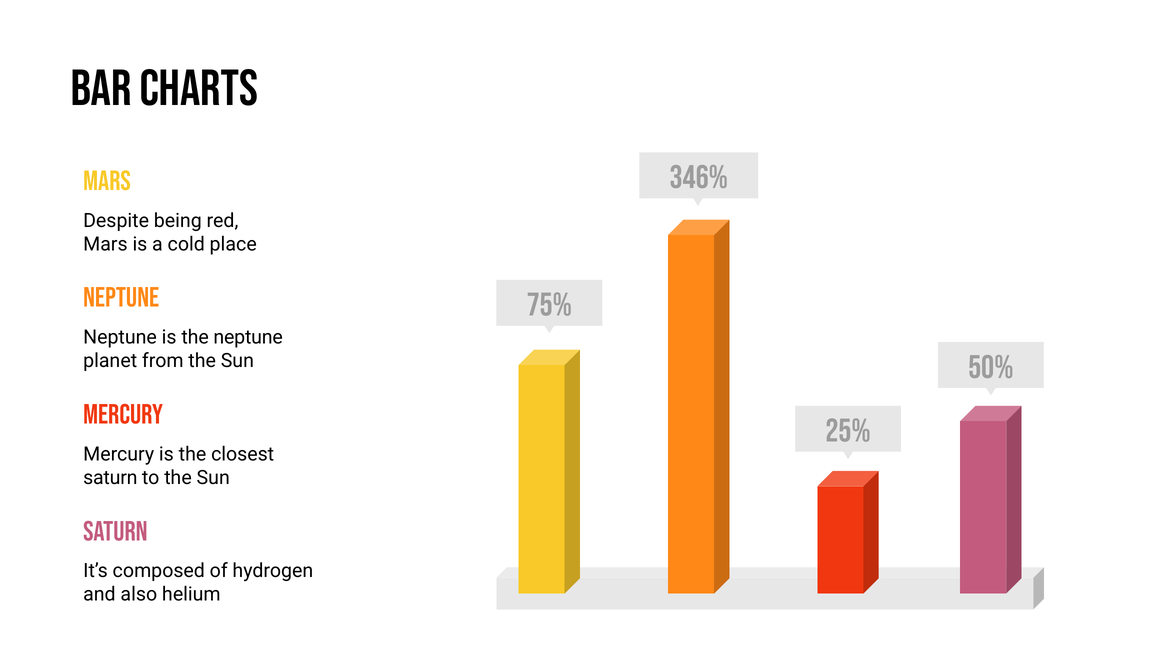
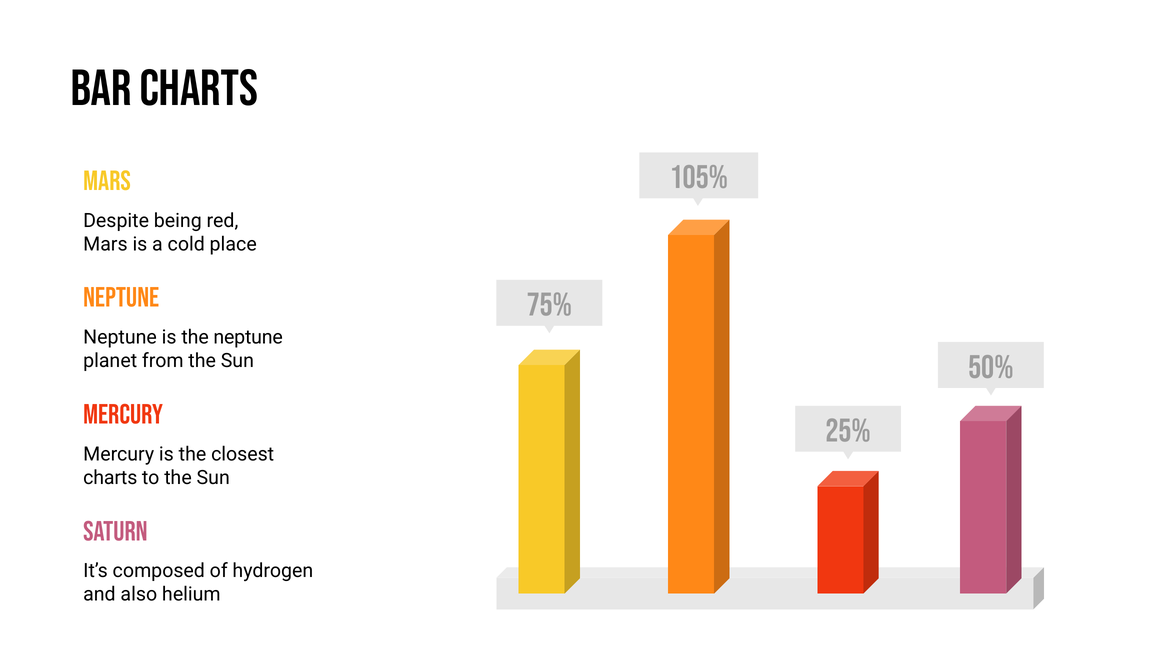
346%: 346% -> 105% (699, 178)
saturn: saturn -> charts (110, 477)
